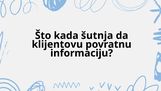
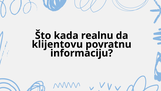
šutnja: šutnja -> realnu (97, 35)
